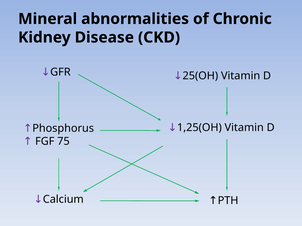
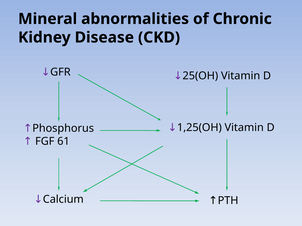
75: 75 -> 61 (63, 142)
